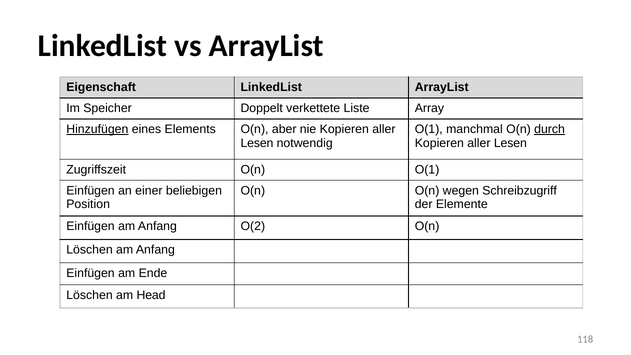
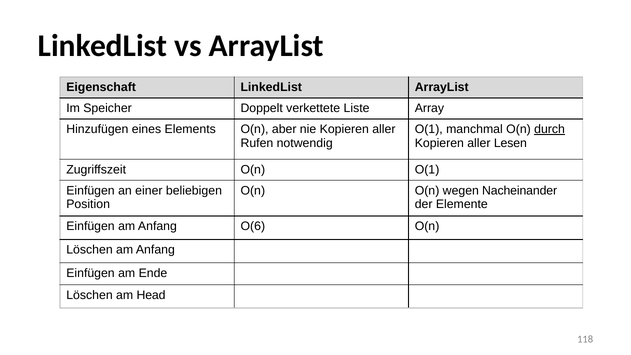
Hinzufügen underline: present -> none (97, 129)
Lesen: Lesen -> Rufen (257, 143)
Schreibzugriff: Schreibzugriff -> Nacheinander (520, 190)
O(2: O(2 -> O(6 (253, 226)
